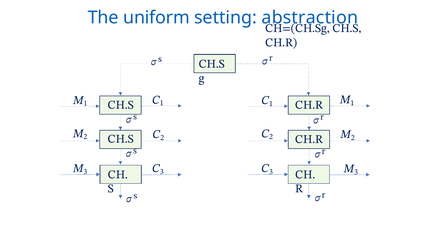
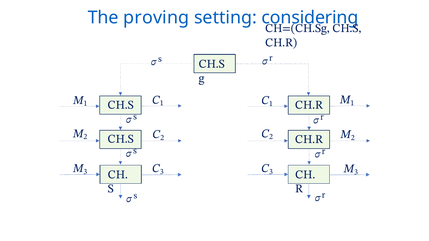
uniform: uniform -> proving (156, 18)
abstraction: abstraction -> considering (310, 18)
